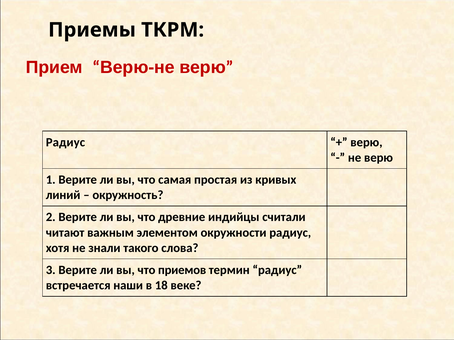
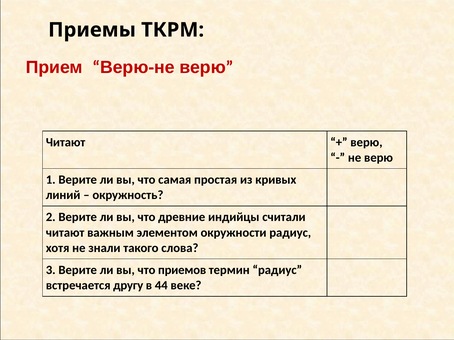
Радиус: Радиус -> Читают (66, 142)
наши: наши -> другу (128, 286)
18: 18 -> 44 (161, 286)
